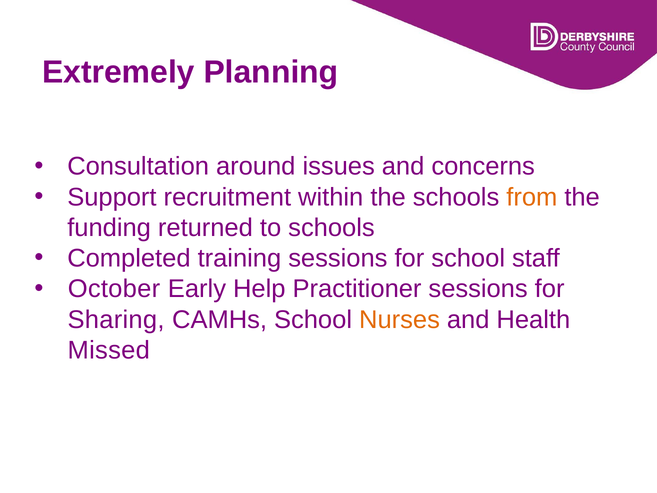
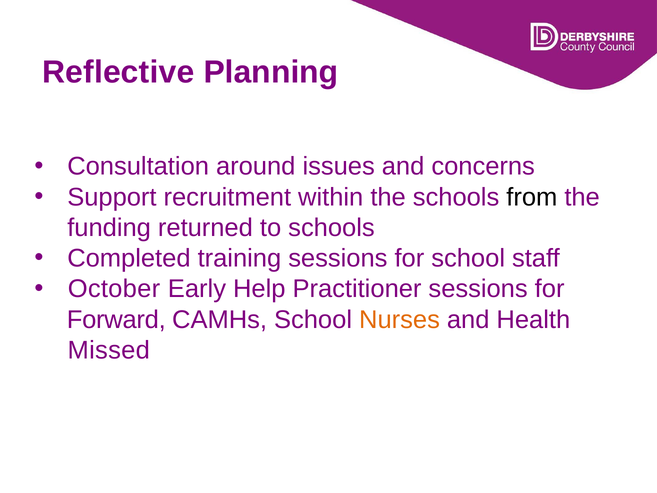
Extremely: Extremely -> Reflective (118, 72)
from colour: orange -> black (532, 197)
Sharing: Sharing -> Forward (116, 319)
